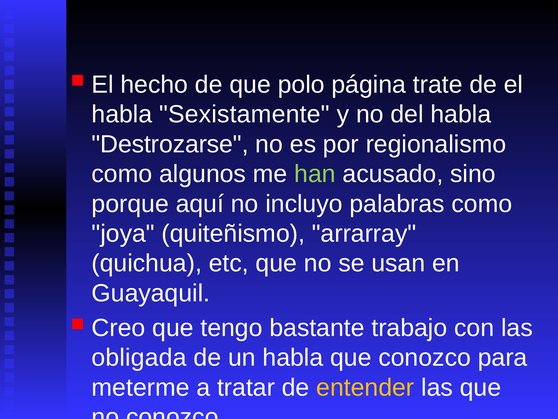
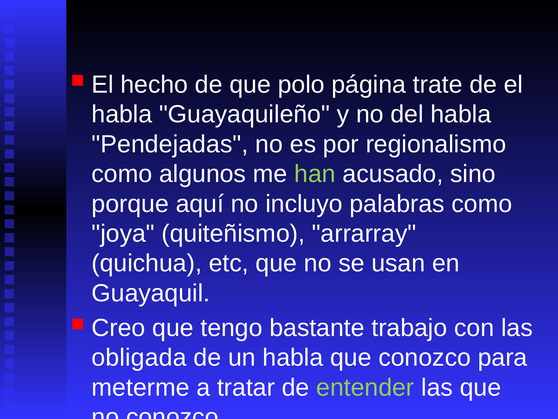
Sexistamente: Sexistamente -> Guayaquileño (244, 114)
Destrozarse: Destrozarse -> Pendejadas (170, 144)
entender colour: yellow -> light green (365, 387)
